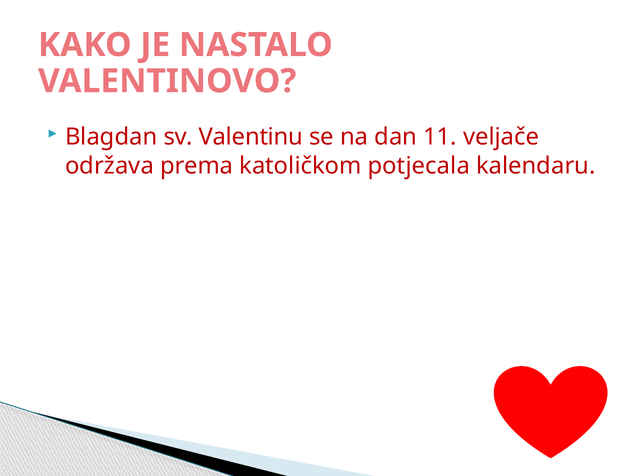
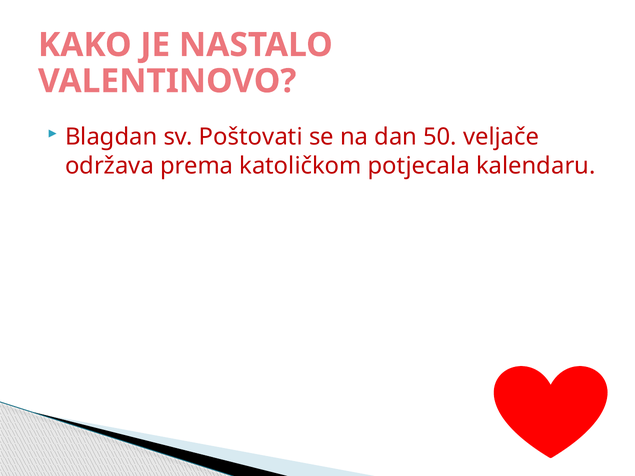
Valentinu: Valentinu -> Poštovati (251, 137)
11: 11 -> 50 (440, 137)
